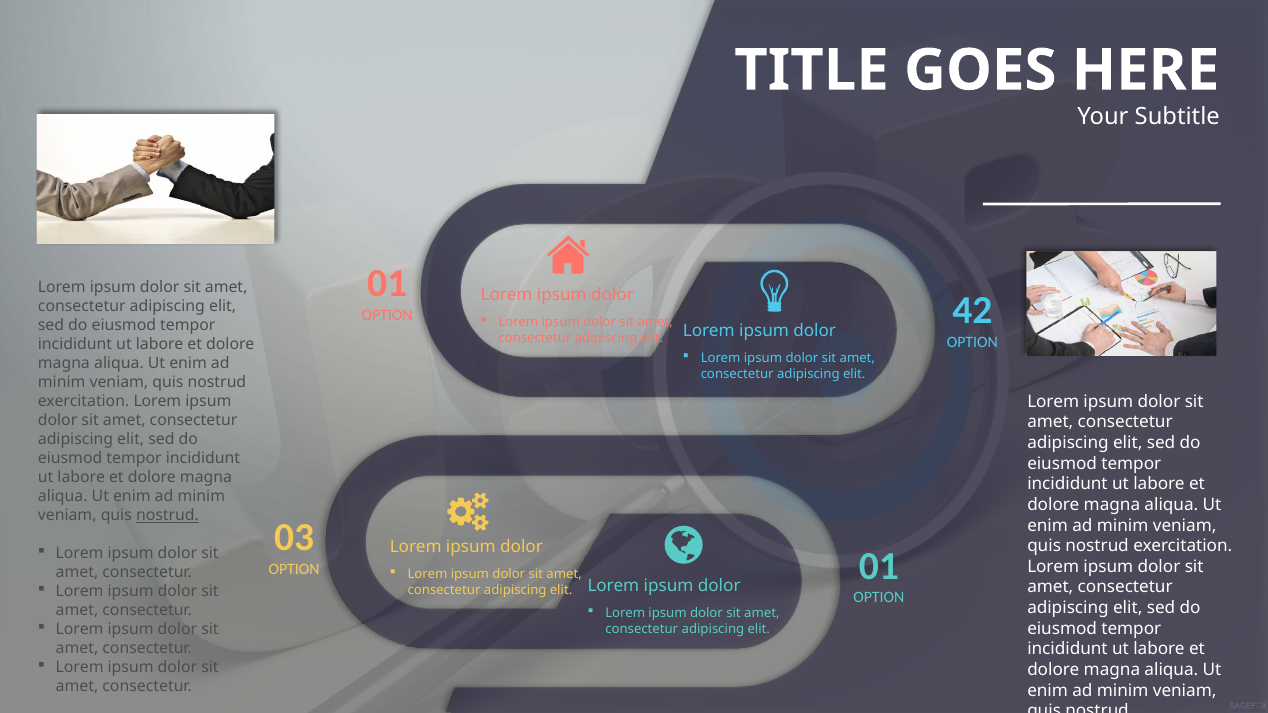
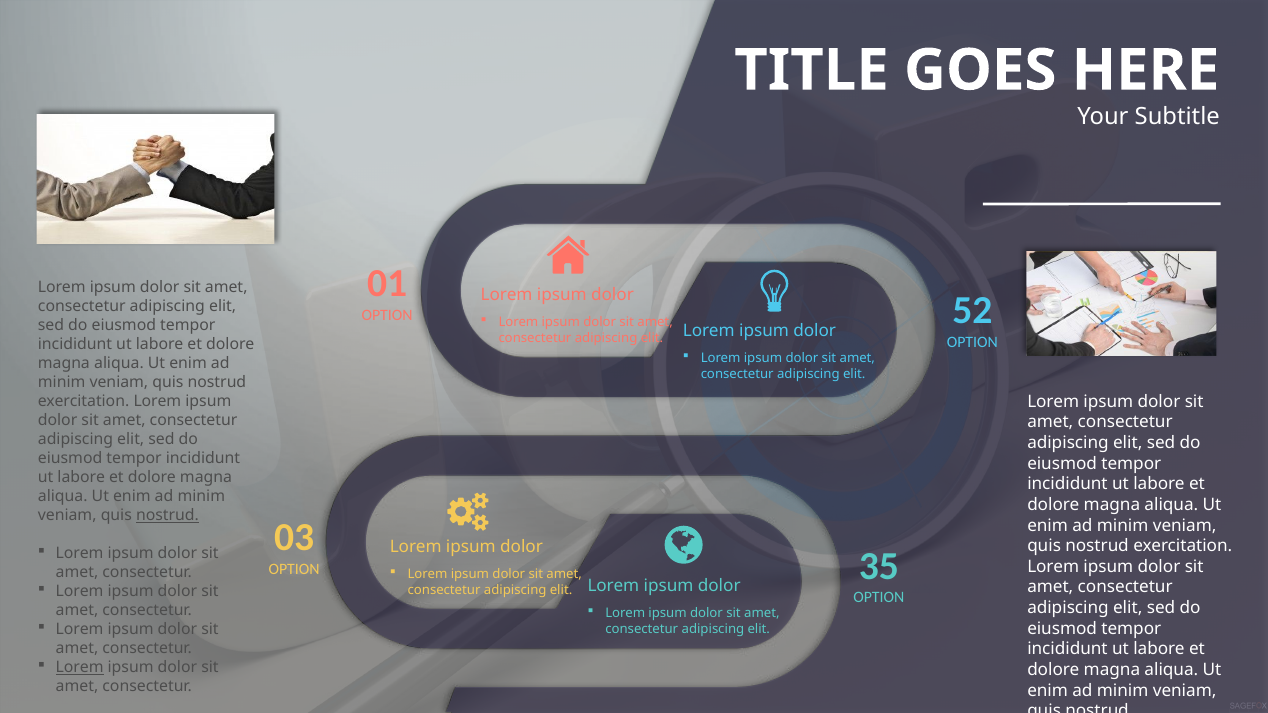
42: 42 -> 52 (972, 311)
OPTION 01: 01 -> 35 (879, 566)
Lorem underline: none -> present (80, 668)
